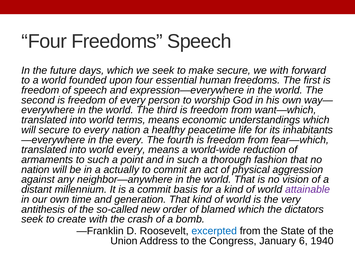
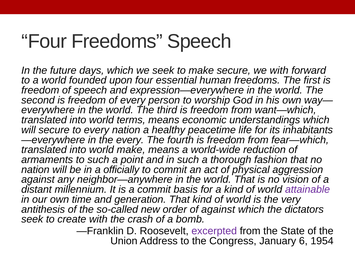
world every: every -> make (131, 150)
actually: actually -> officially (121, 170)
of blamed: blamed -> against (218, 210)
excerpted colour: blue -> purple (214, 231)
1940: 1940 -> 1954 (322, 241)
